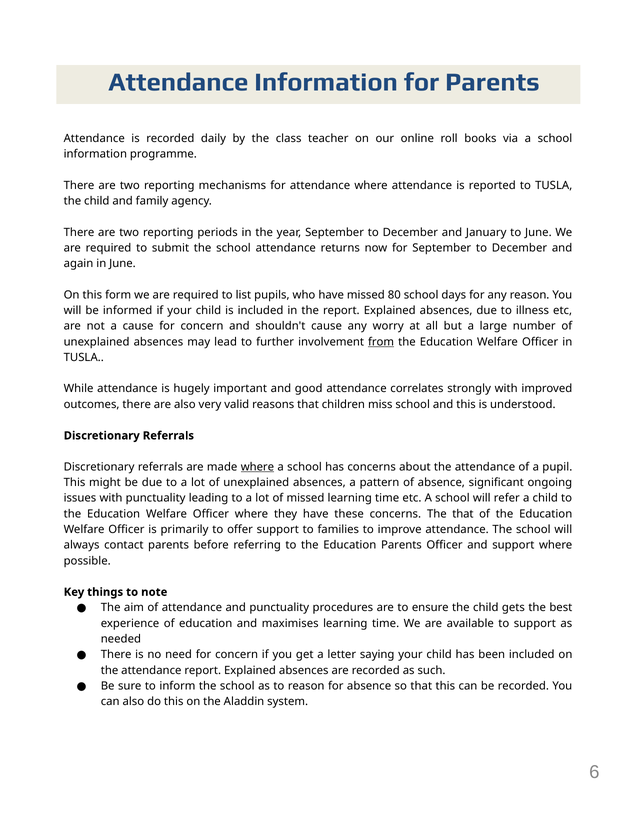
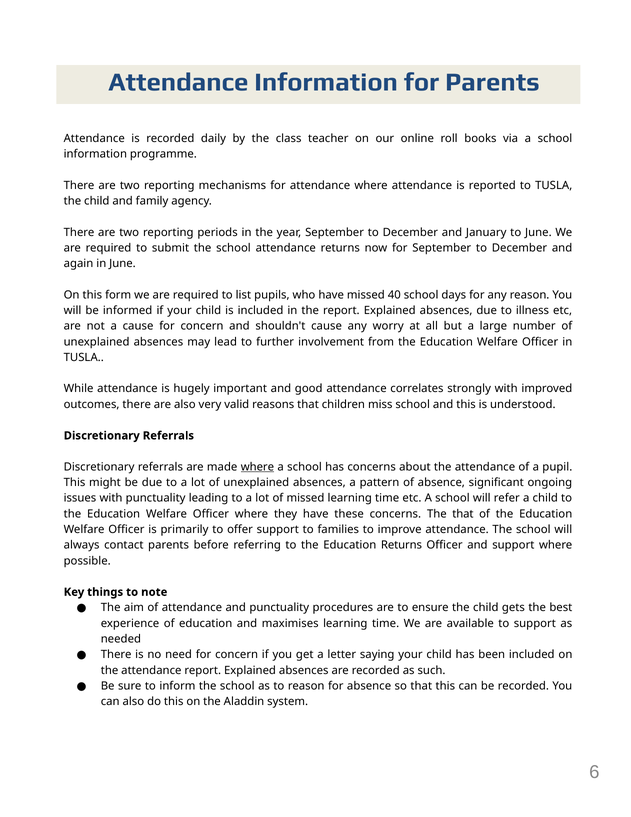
80: 80 -> 40 (394, 295)
from underline: present -> none (381, 342)
Education Parents: Parents -> Returns (401, 545)
